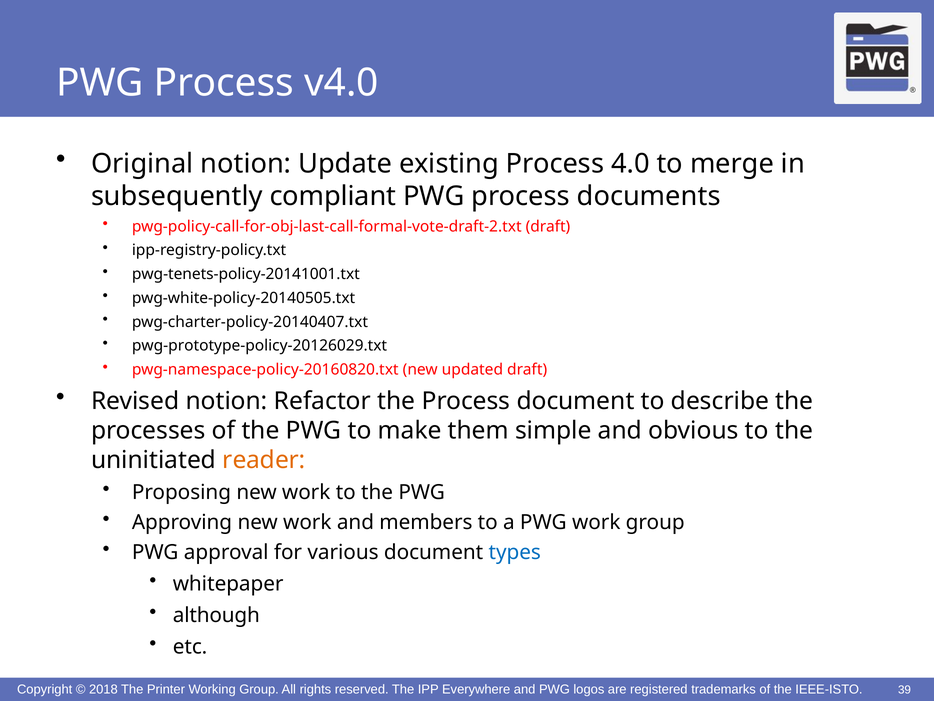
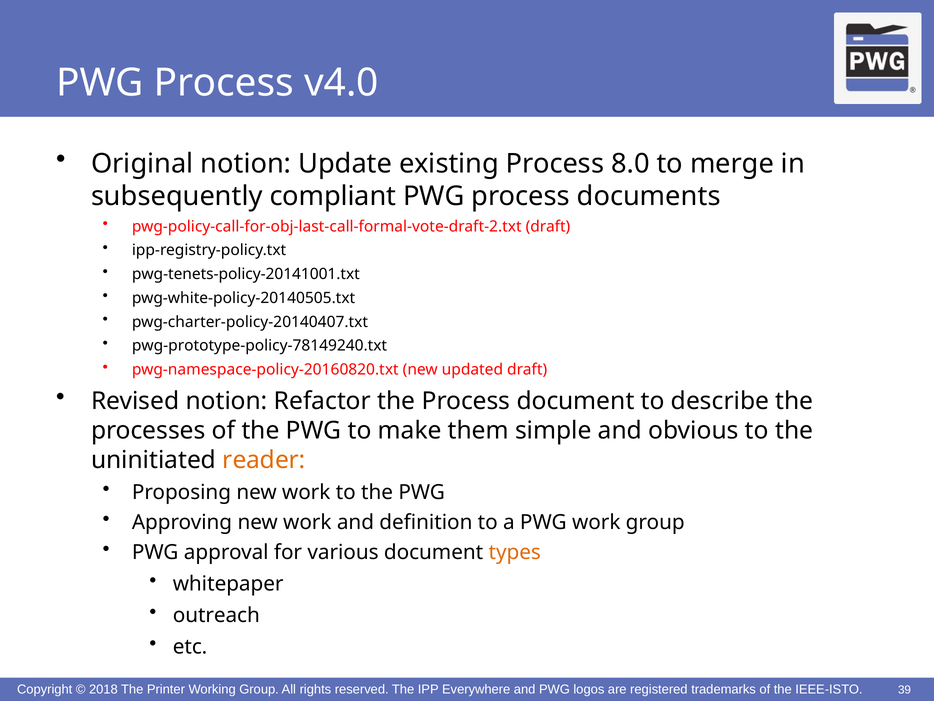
4.0: 4.0 -> 8.0 (630, 164)
pwg-prototype-policy-20126029.txt: pwg-prototype-policy-20126029.txt -> pwg-prototype-policy-78149240.txt (260, 346)
members: members -> definition (426, 522)
types colour: blue -> orange (515, 552)
although: although -> outreach (216, 615)
